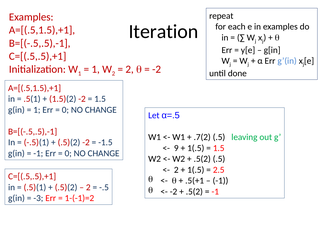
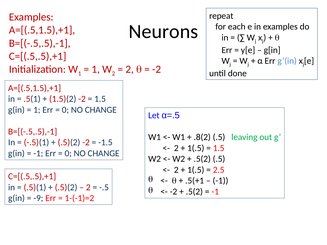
Iteration: Iteration -> Neurons (163, 32)
.7(2: .7(2 -> .8(2 (202, 137)
9: 9 -> 2 (176, 148)
-3: -3 -> -9 (38, 198)
